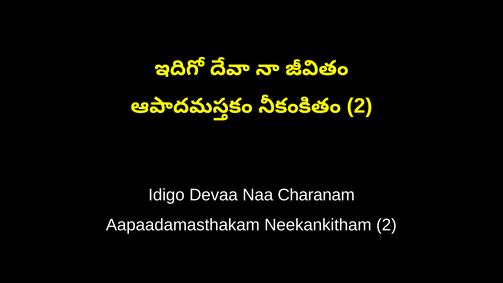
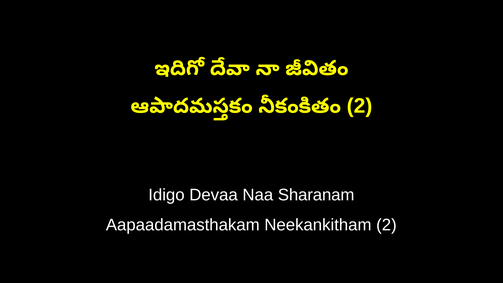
Charanam: Charanam -> Sharanam (316, 195)
